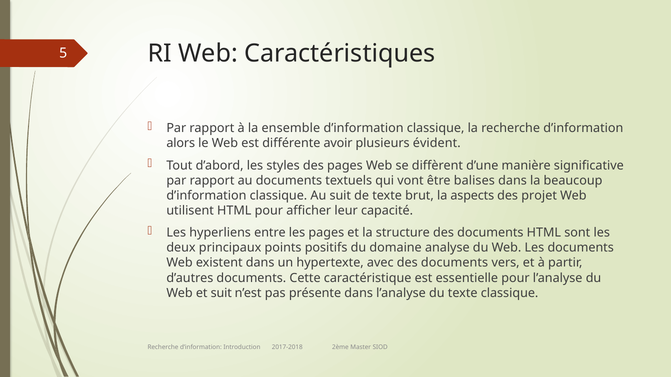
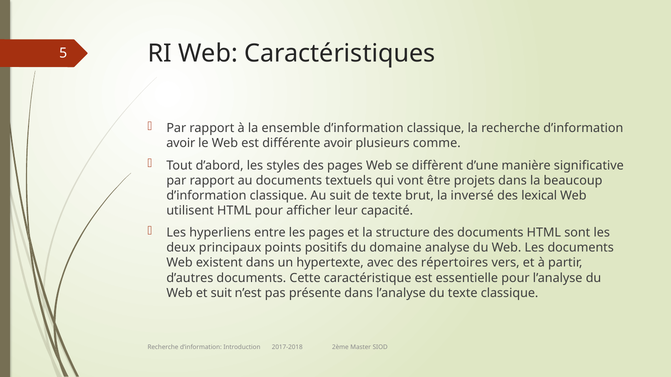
alors: alors -> avoir (181, 143)
évident: évident -> comme (437, 143)
balises: balises -> projets (474, 181)
aspects: aspects -> inversé (472, 196)
projet: projet -> lexical (539, 196)
avec des documents: documents -> répertoires (455, 263)
